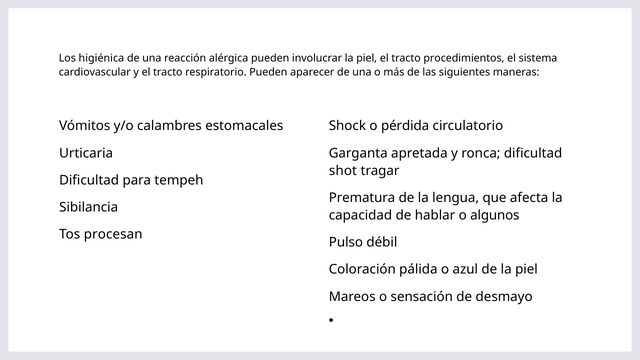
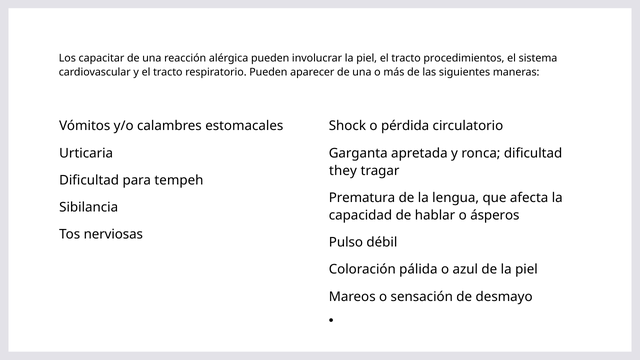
higiénica: higiénica -> capacitar (101, 58)
shot: shot -> they (343, 171)
algunos: algunos -> ásperos (495, 215)
procesan: procesan -> nerviosas (113, 234)
